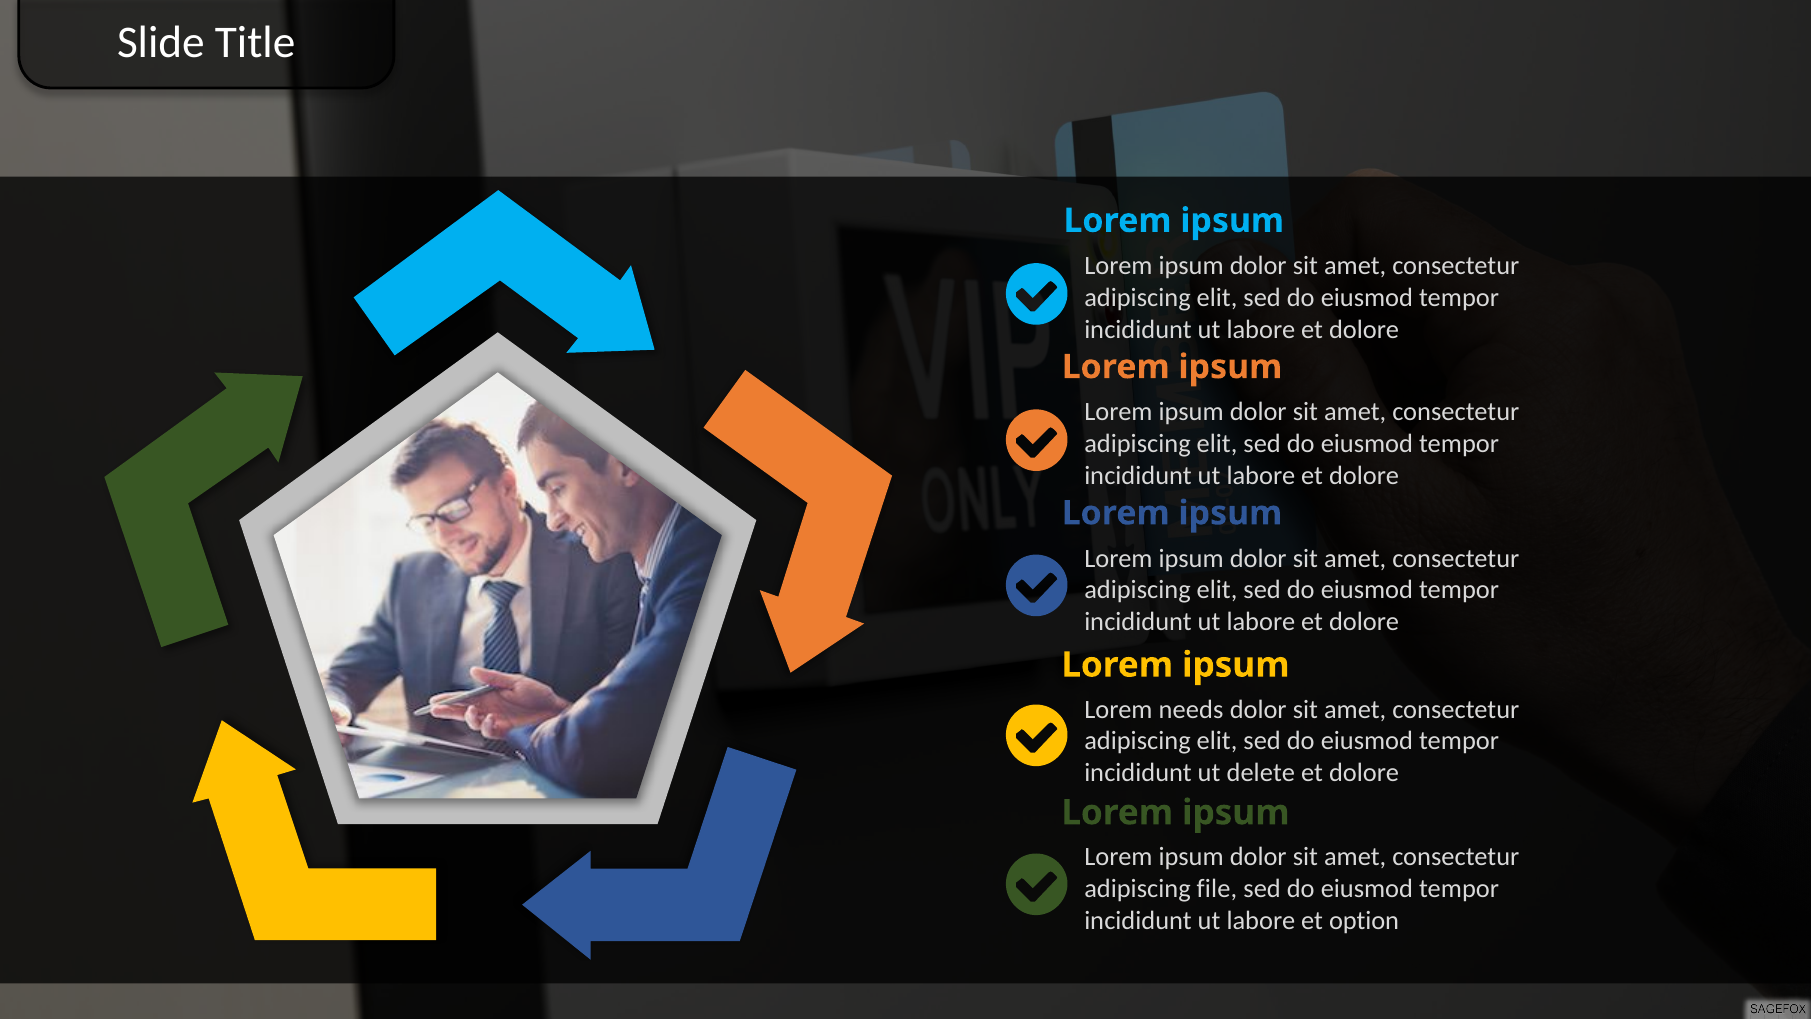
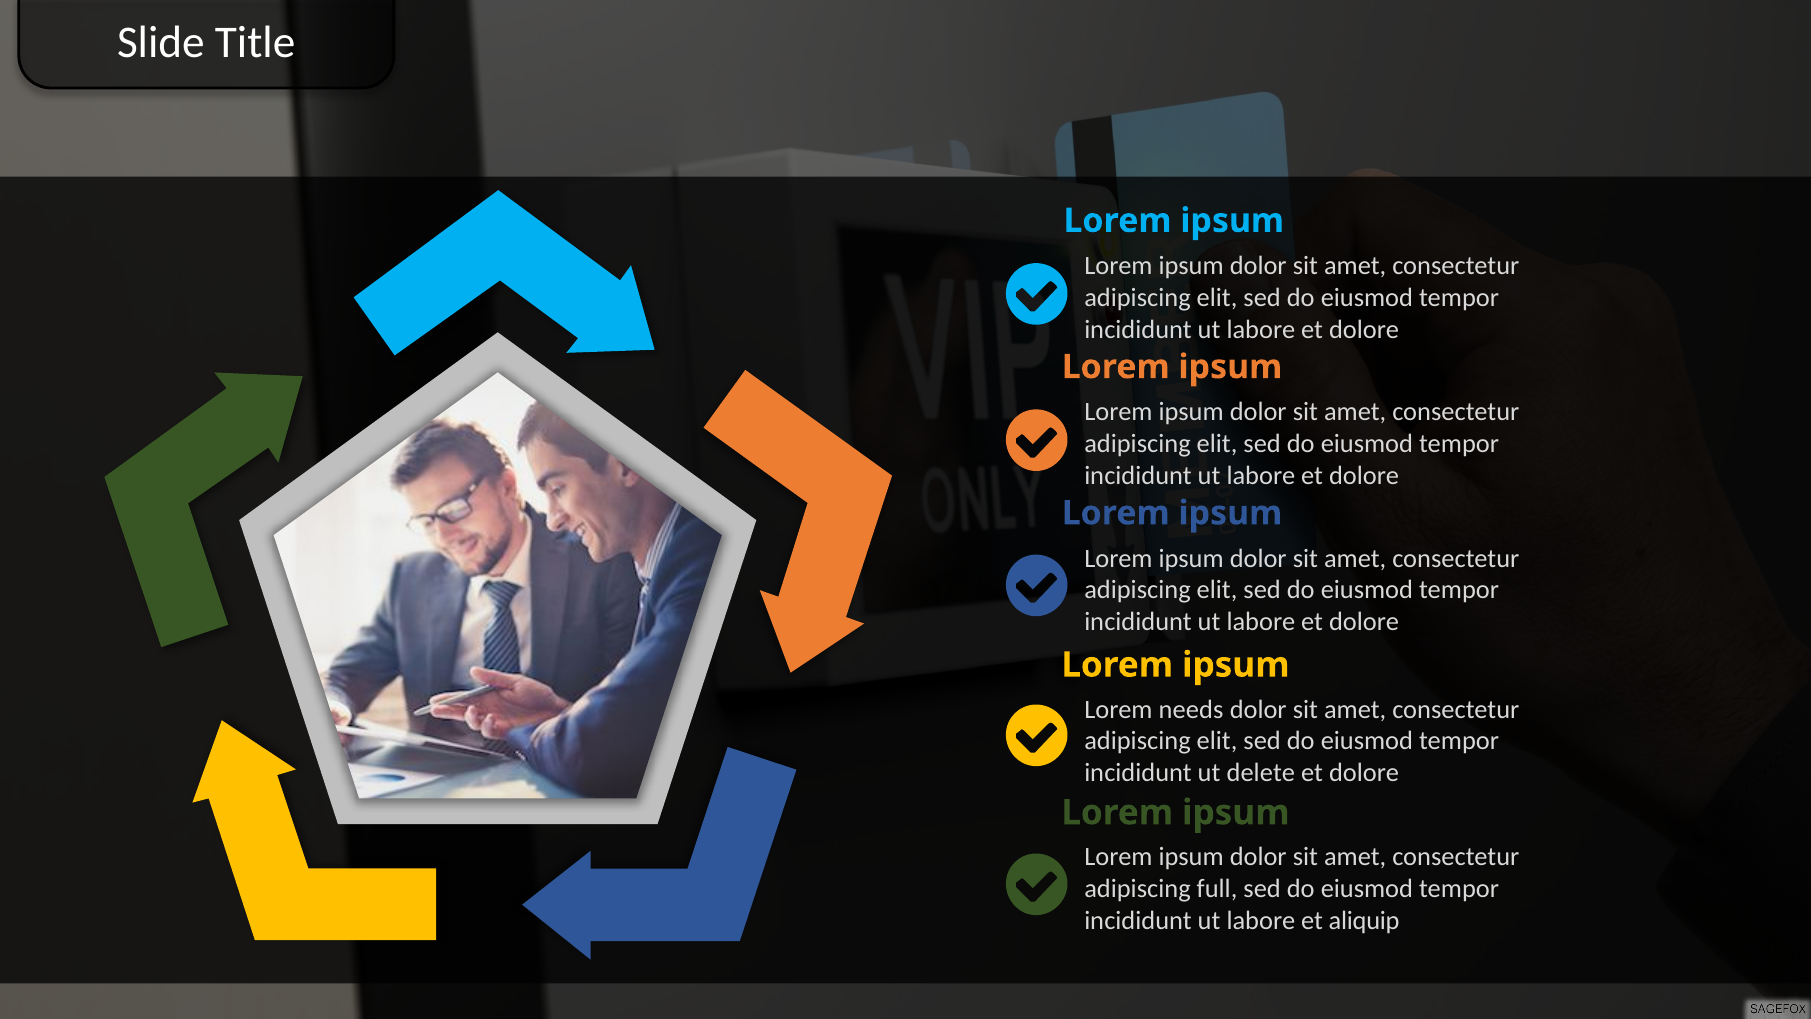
file: file -> full (1217, 889)
option: option -> aliquip (1364, 920)
